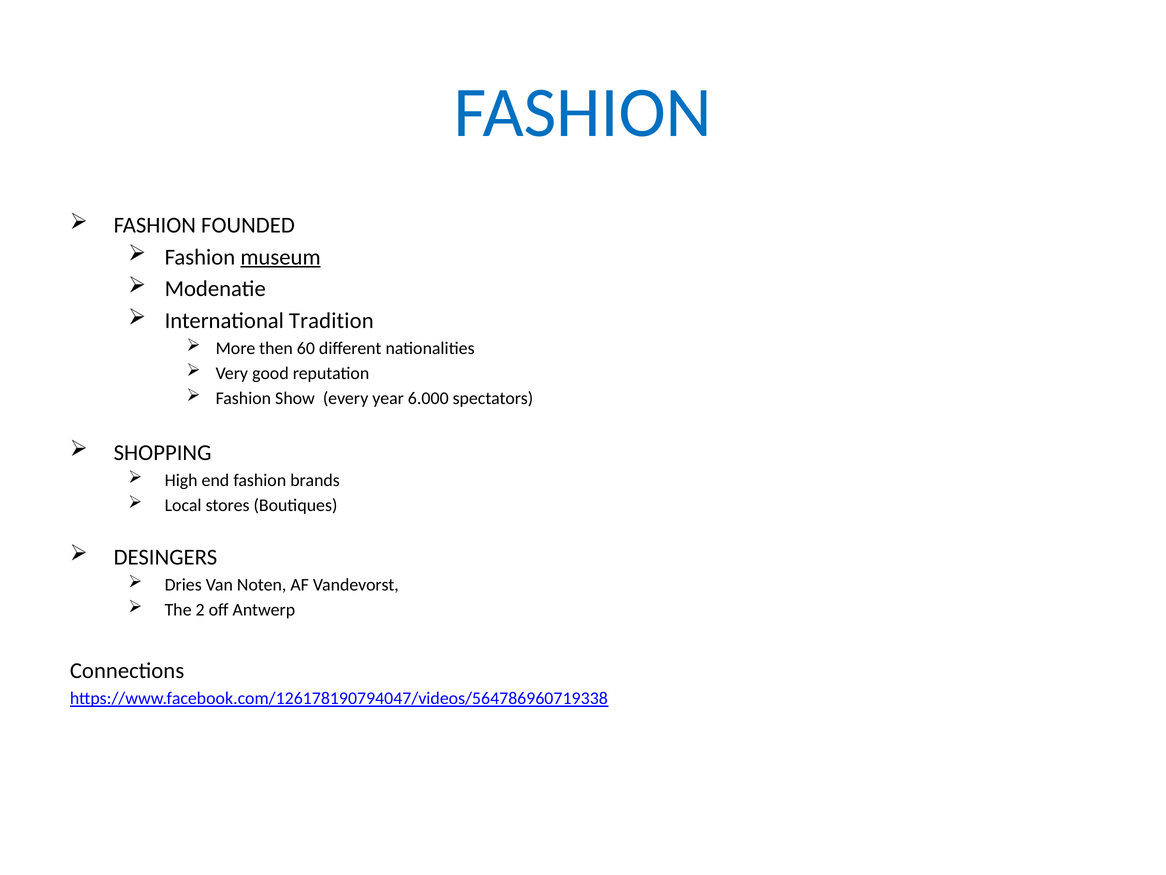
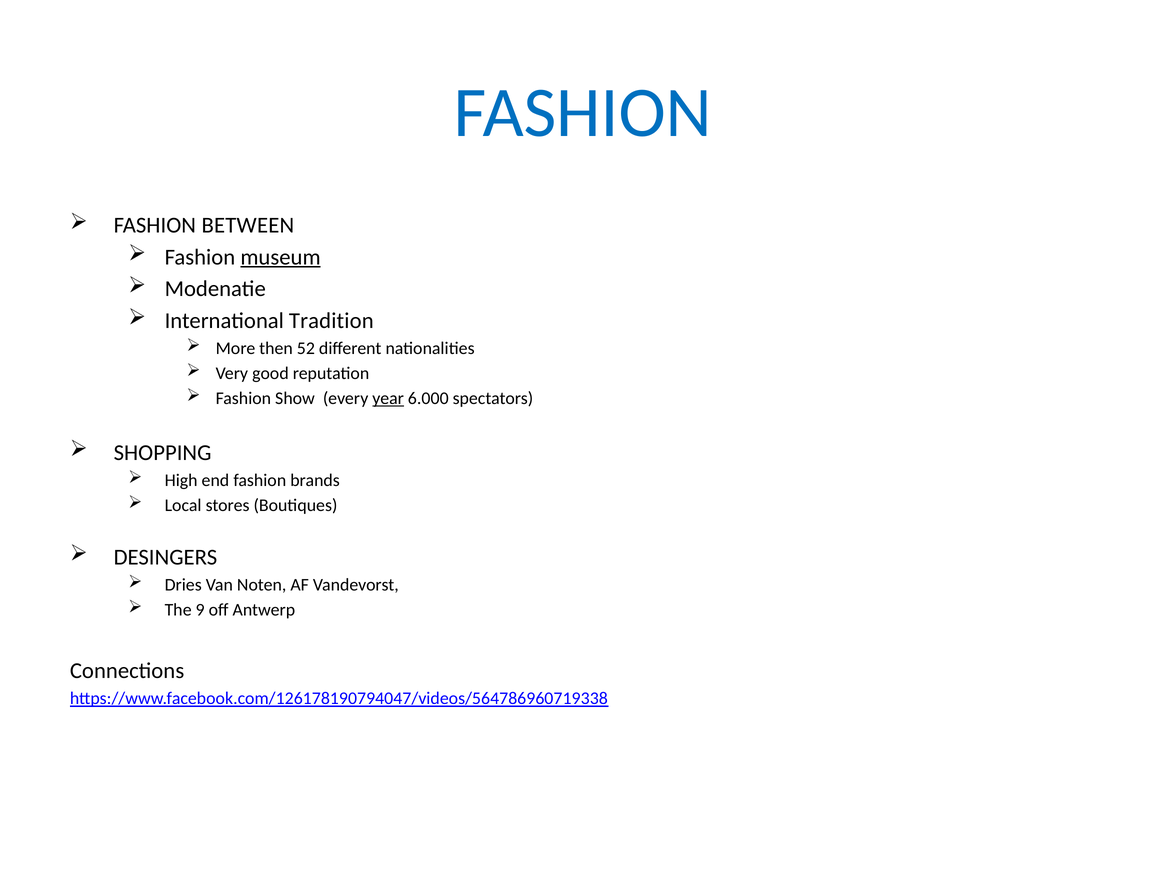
FOUNDED: FOUNDED -> BETWEEN (248, 225)
60: 60 -> 52 (306, 348)
year underline: none -> present (388, 398)
2: 2 -> 9 (200, 609)
